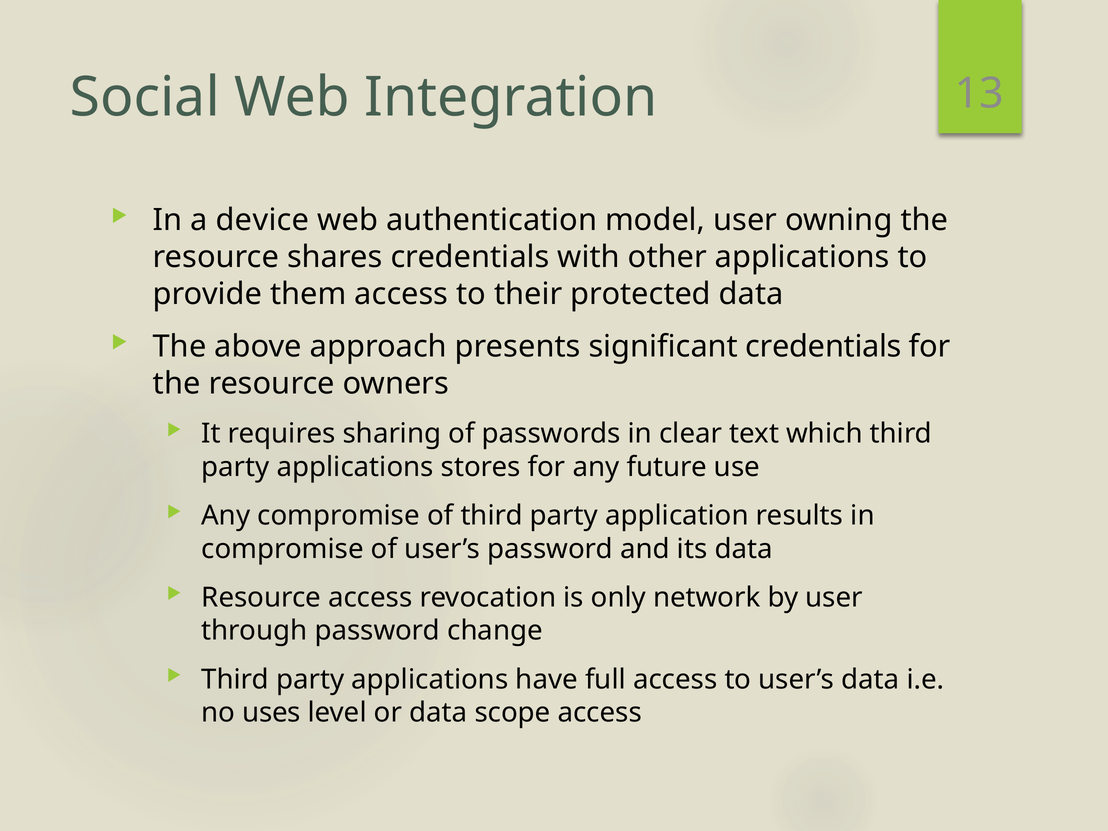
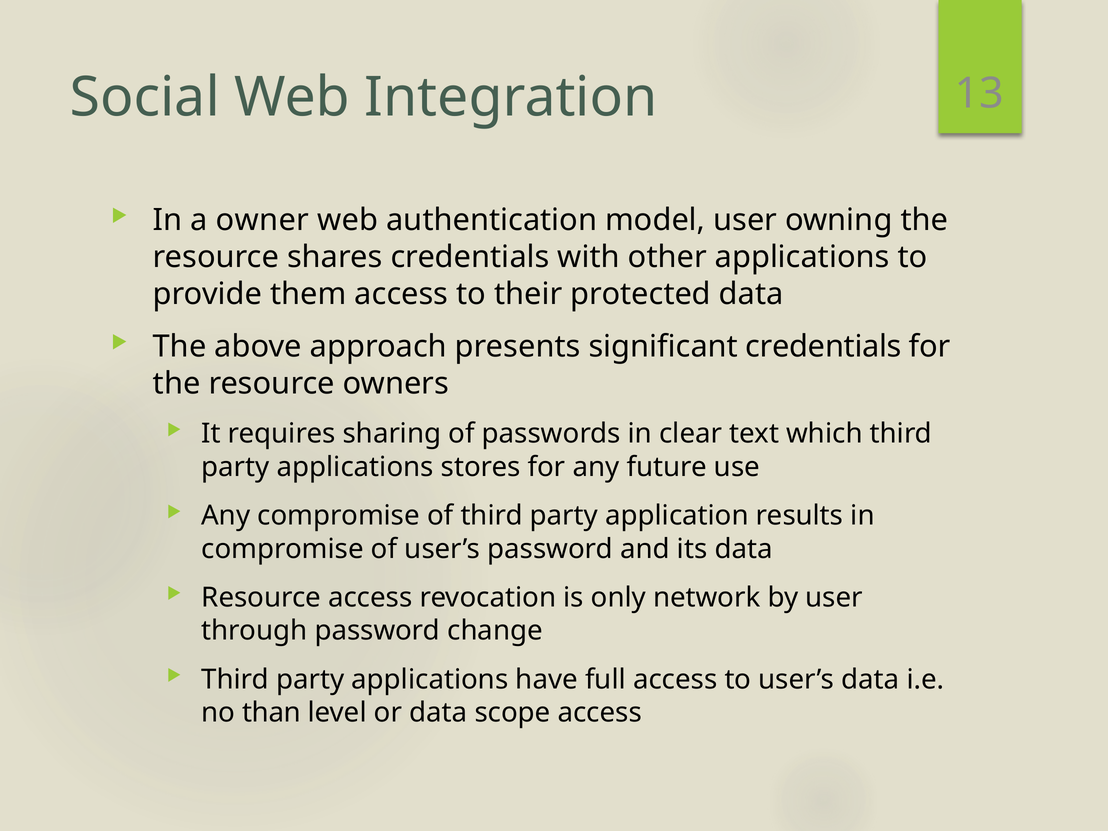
device: device -> owner (262, 220)
uses: uses -> than (272, 713)
